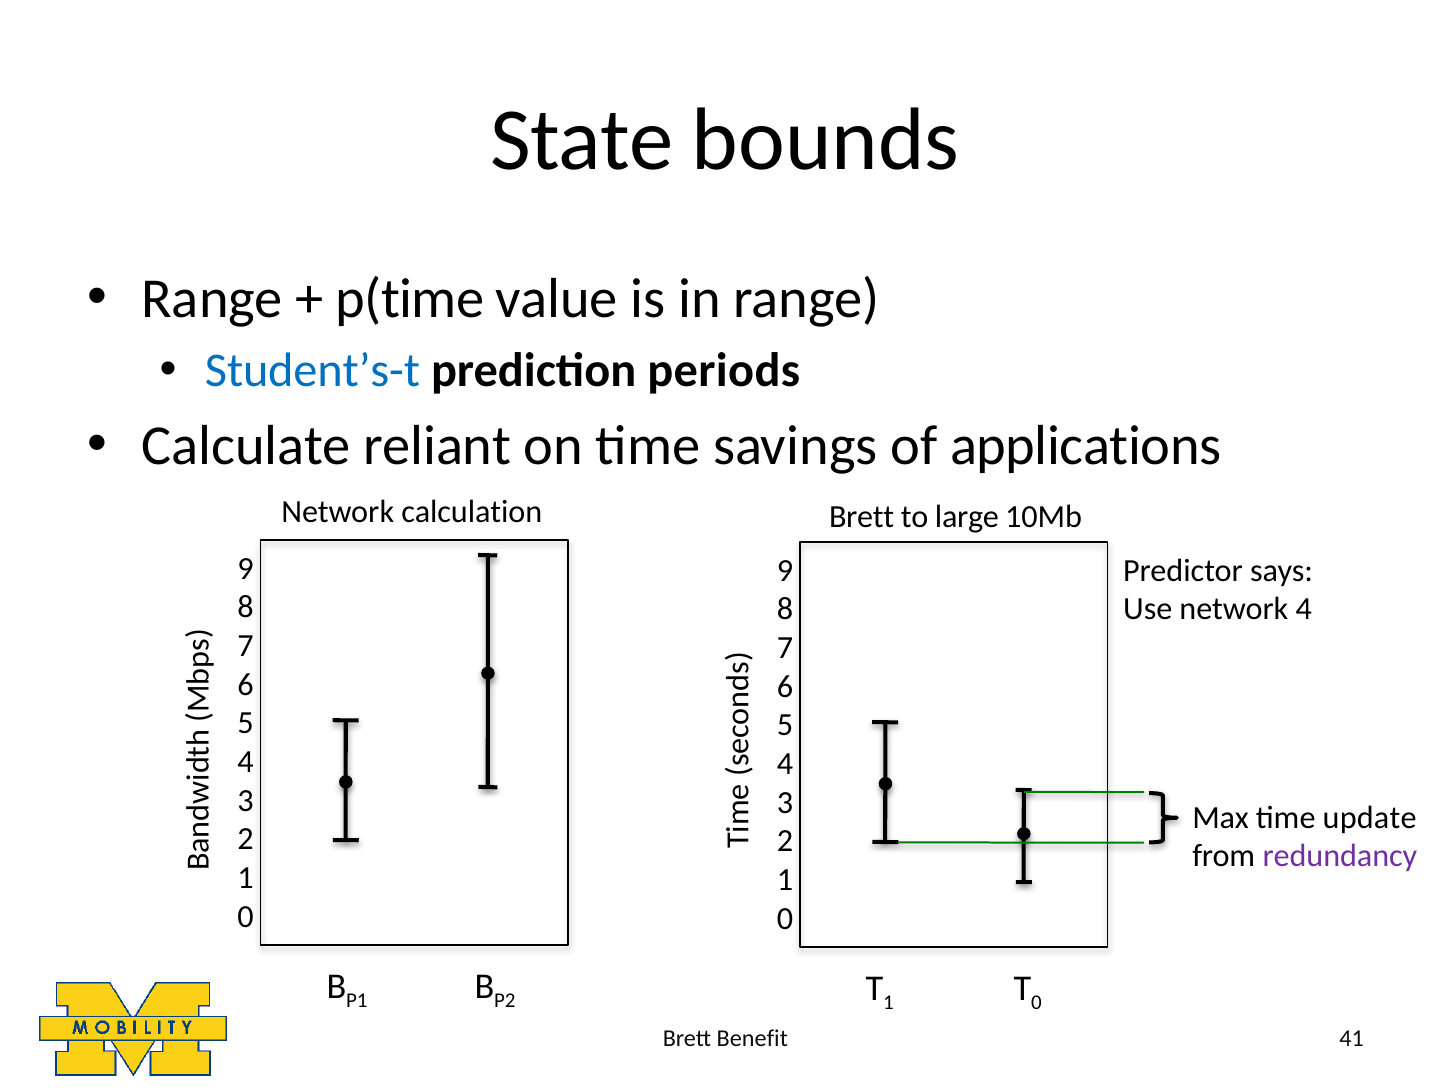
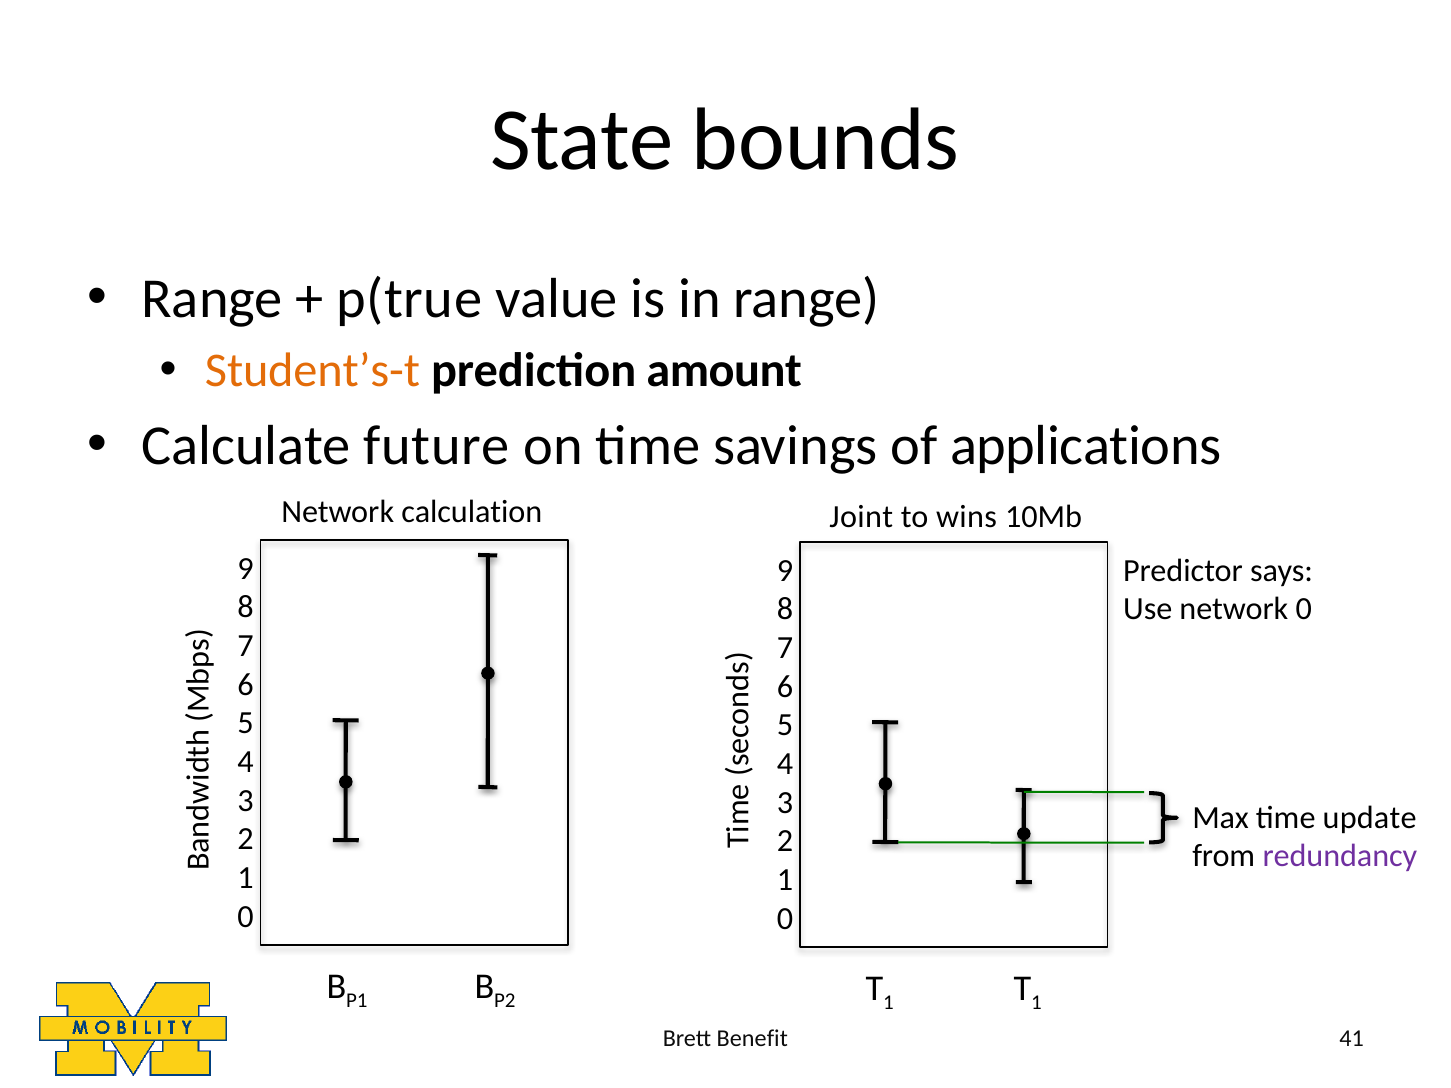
p(time: p(time -> p(true (409, 299)
Student’s-t colour: blue -> orange (312, 371)
periods: periods -> amount (724, 371)
reliant: reliant -> future (437, 446)
Brett: Brett -> Joint (861, 517)
large: large -> wins (967, 517)
network 4: 4 -> 0 (1304, 609)
0: 0 -> 1 (1037, 1003)
